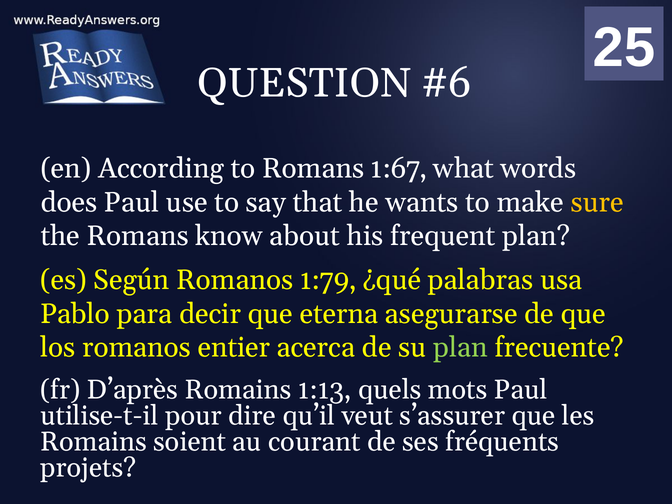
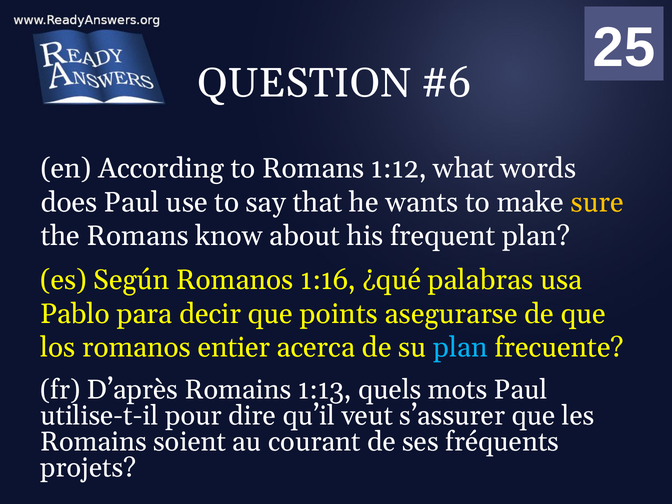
1:67: 1:67 -> 1:12 (399, 169)
1:79: 1:79 -> 1:16 (328, 280)
eterna: eterna -> points (339, 314)
plan colour: light green -> light blue (460, 347)
